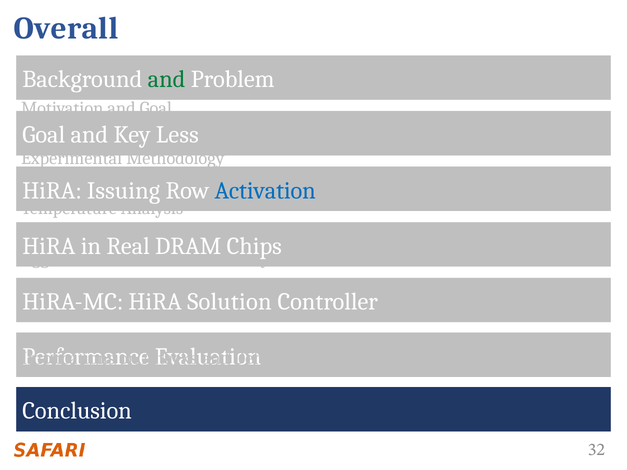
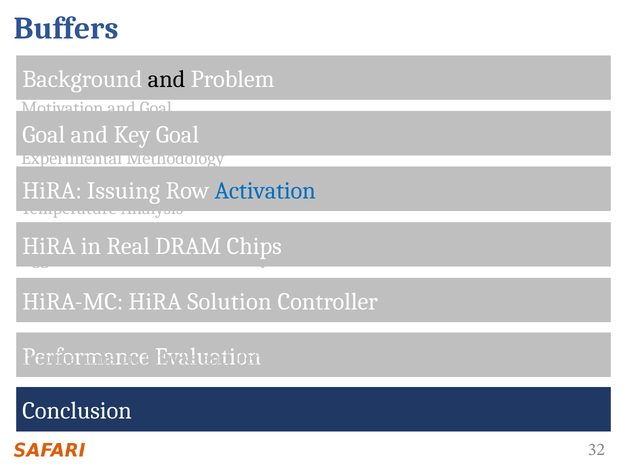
Overall: Overall -> Buffers (66, 29)
and colour: green -> black (167, 79)
Key Less: Less -> Goal (177, 135)
